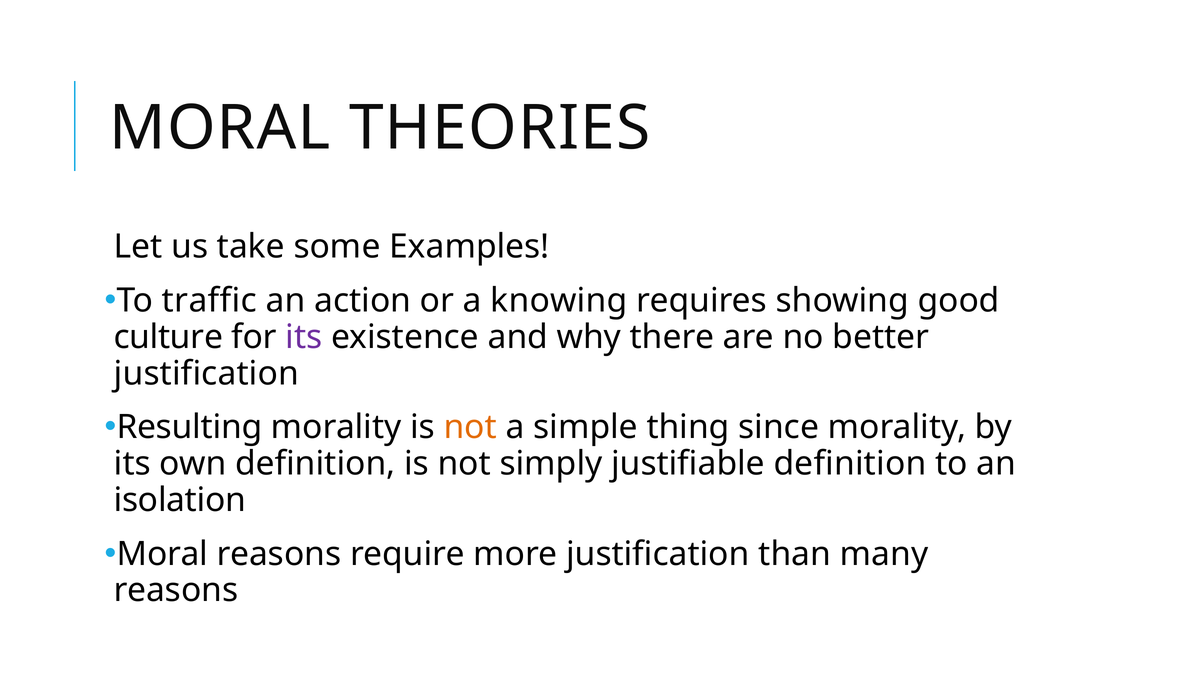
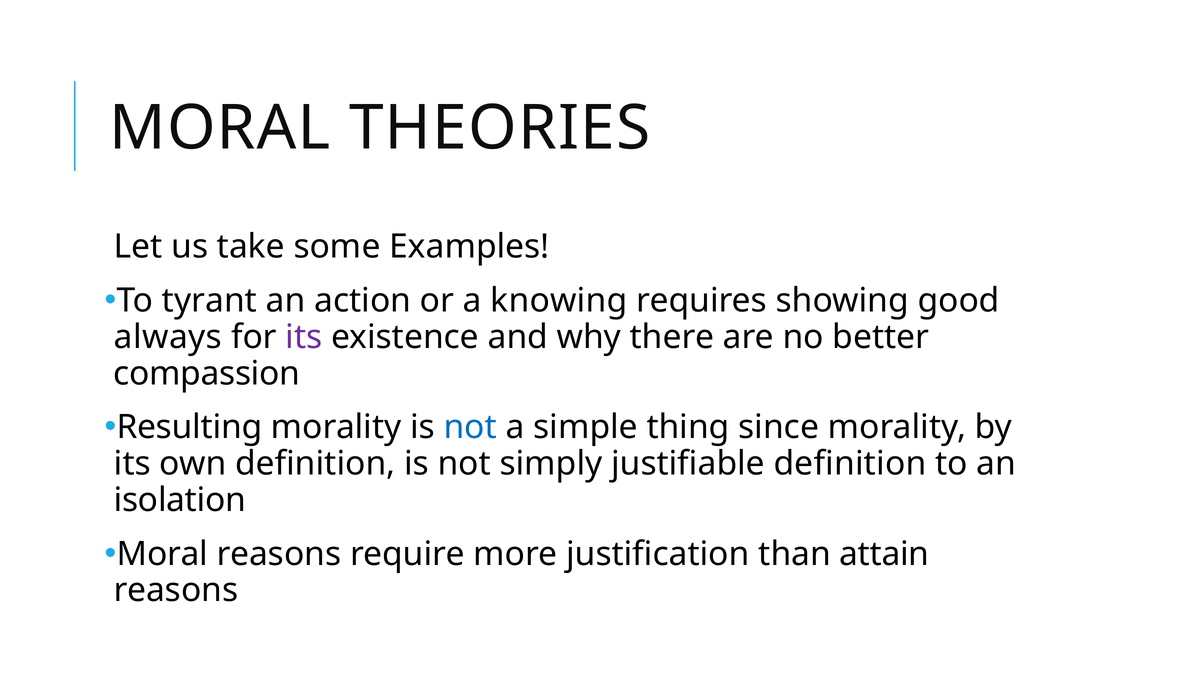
traffic: traffic -> tyrant (209, 301)
culture: culture -> always (168, 337)
justification: justification -> compassion (207, 373)
not colour: orange -> blue (470, 427)
many: many -> attain (884, 554)
